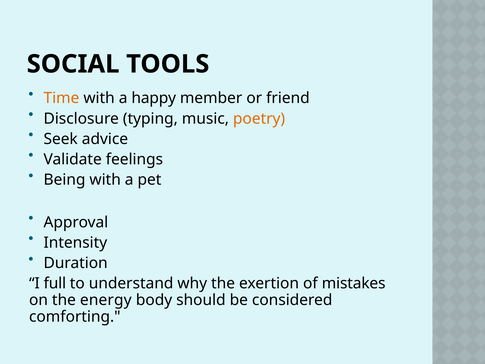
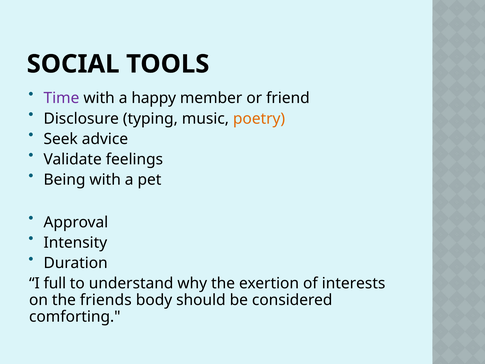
Time colour: orange -> purple (61, 98)
mistakes: mistakes -> interests (354, 283)
energy: energy -> friends (106, 300)
